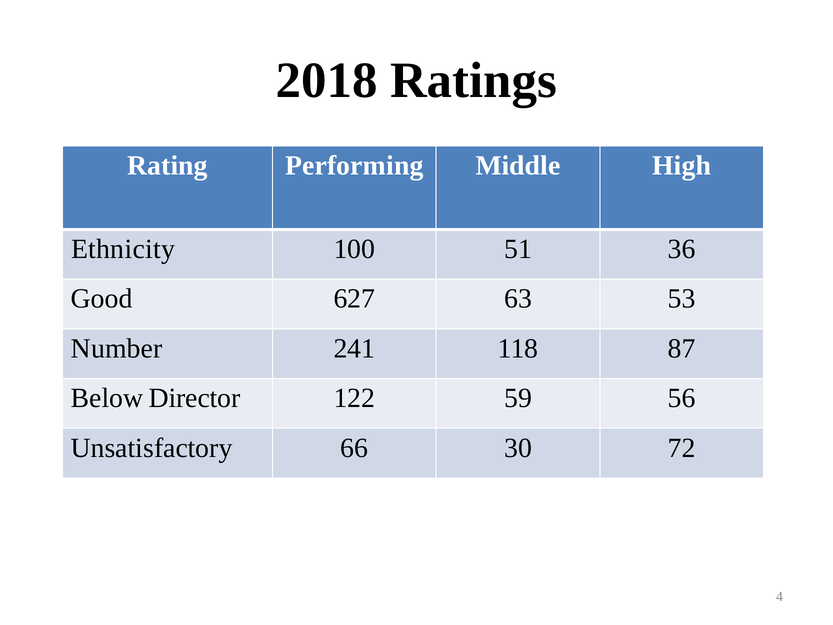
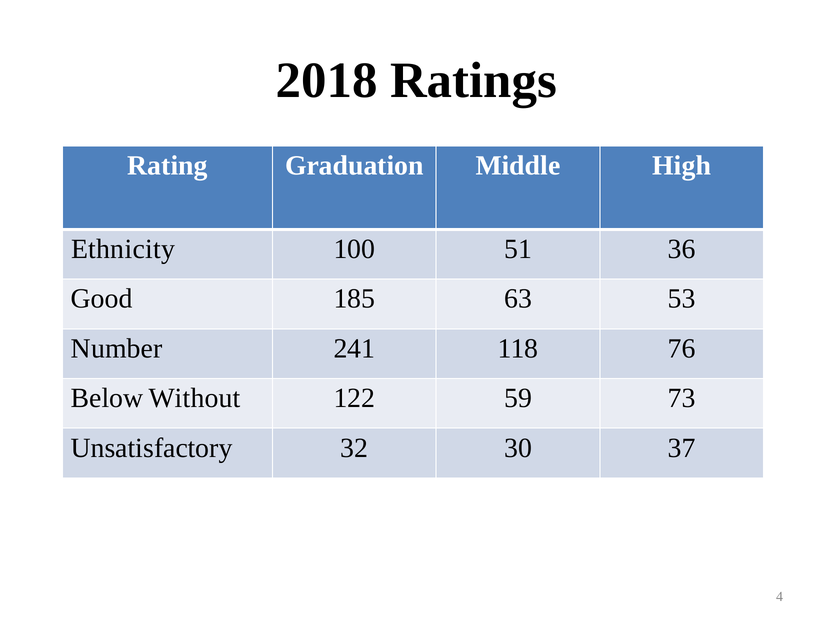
Performing: Performing -> Graduation (354, 166)
627: 627 -> 185 (354, 299)
87: 87 -> 76 (682, 348)
Director: Director -> Without (195, 398)
56: 56 -> 73 (682, 398)
66: 66 -> 32 (354, 448)
72: 72 -> 37 (682, 448)
